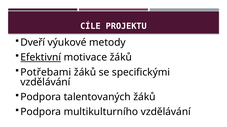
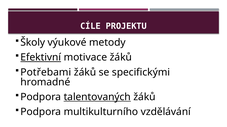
Dveří: Dveří -> Školy (33, 43)
vzdělávání: vzdělávání -> hromadné (45, 82)
talentovaných underline: none -> present (97, 97)
